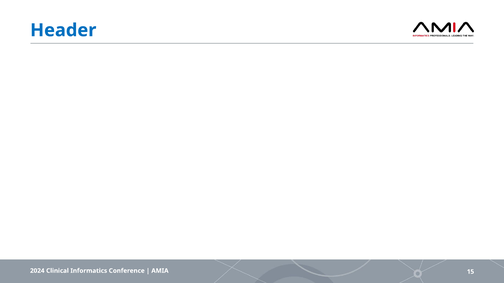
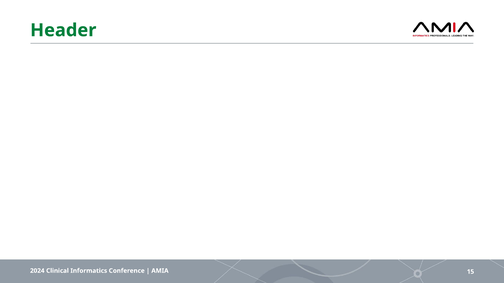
Header colour: blue -> green (63, 30)
